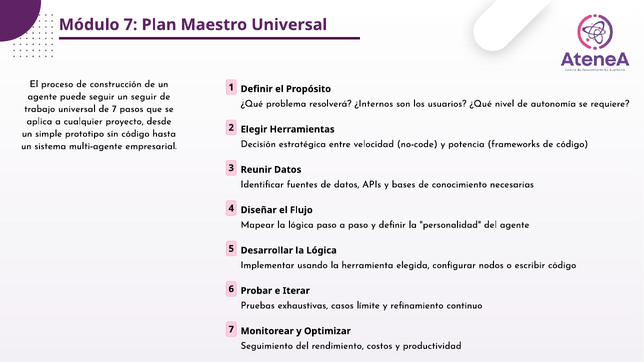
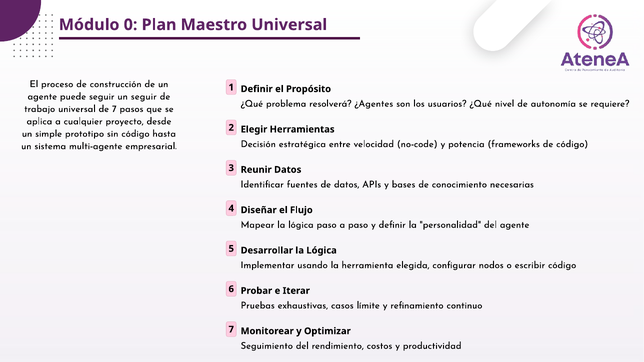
Módulo 7: 7 -> 0 (131, 25)
¿Internos: ¿Internos -> ¿Agentes (374, 104)
